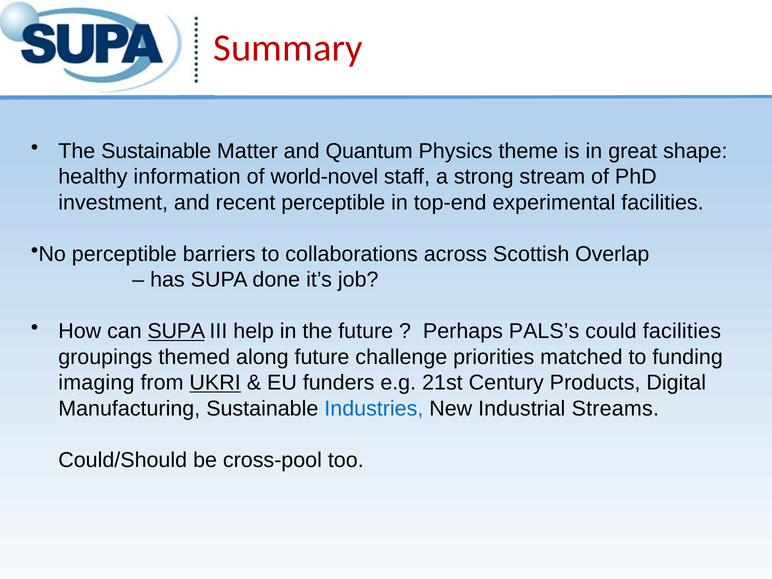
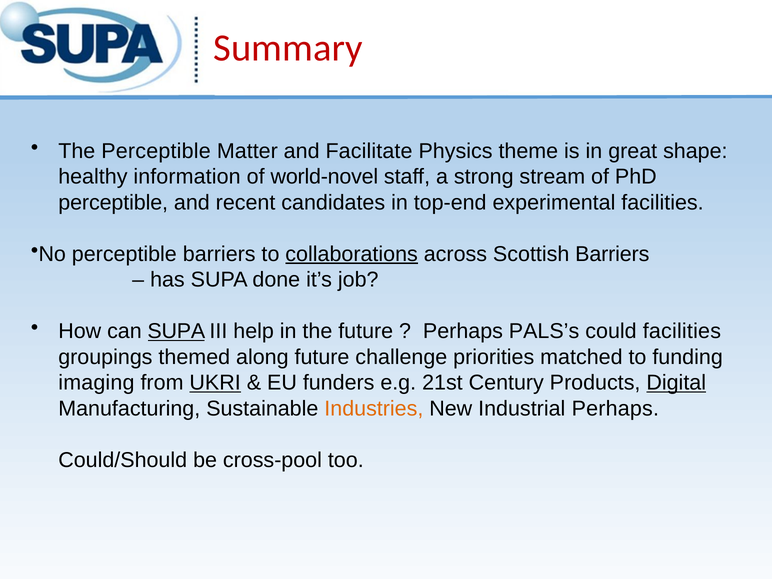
The Sustainable: Sustainable -> Perceptible (156, 151)
Quantum: Quantum -> Facilitate (369, 151)
investment: investment -> perceptible (113, 203)
recent perceptible: perceptible -> candidates (333, 203)
collaborations underline: none -> present (352, 254)
Scottish Overlap: Overlap -> Barriers (612, 254)
Digital underline: none -> present (676, 383)
Industries colour: blue -> orange (374, 408)
Industrial Streams: Streams -> Perhaps (615, 408)
